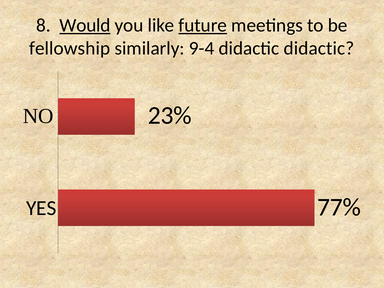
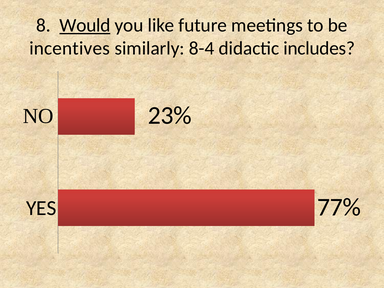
future underline: present -> none (203, 25)
fellowship: fellowship -> incentives (70, 48)
9-4: 9-4 -> 8-4 (202, 48)
didactic didactic: didactic -> includes (319, 48)
